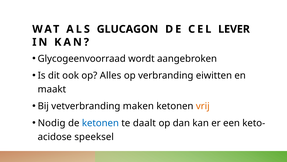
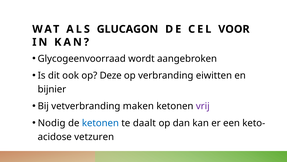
LEVER: LEVER -> VOOR (234, 29)
Alles: Alles -> Deze (111, 75)
maakt: maakt -> bijnier (52, 89)
vrij colour: orange -> purple (203, 106)
speeksel: speeksel -> vetzuren (94, 136)
